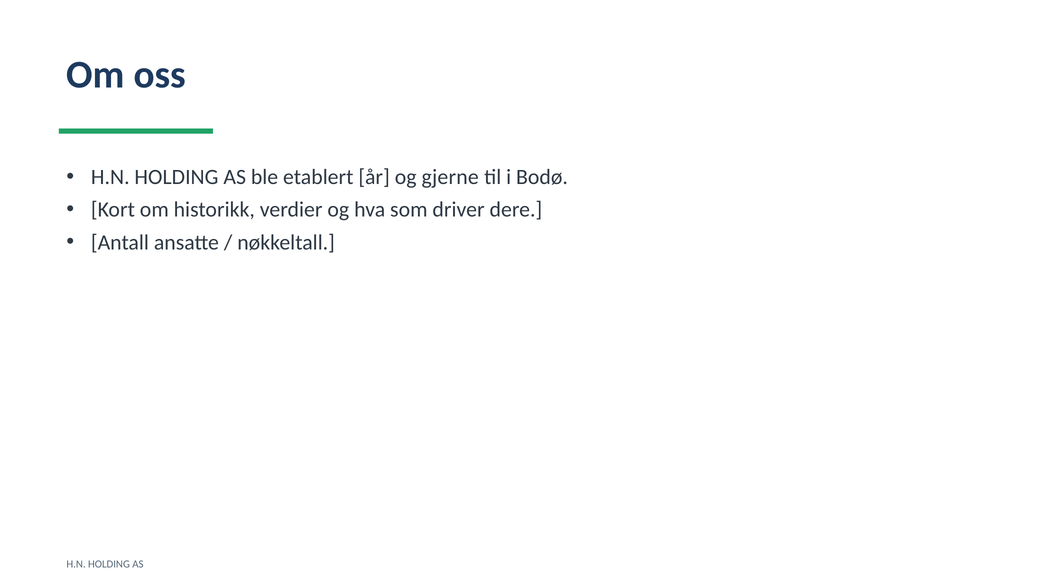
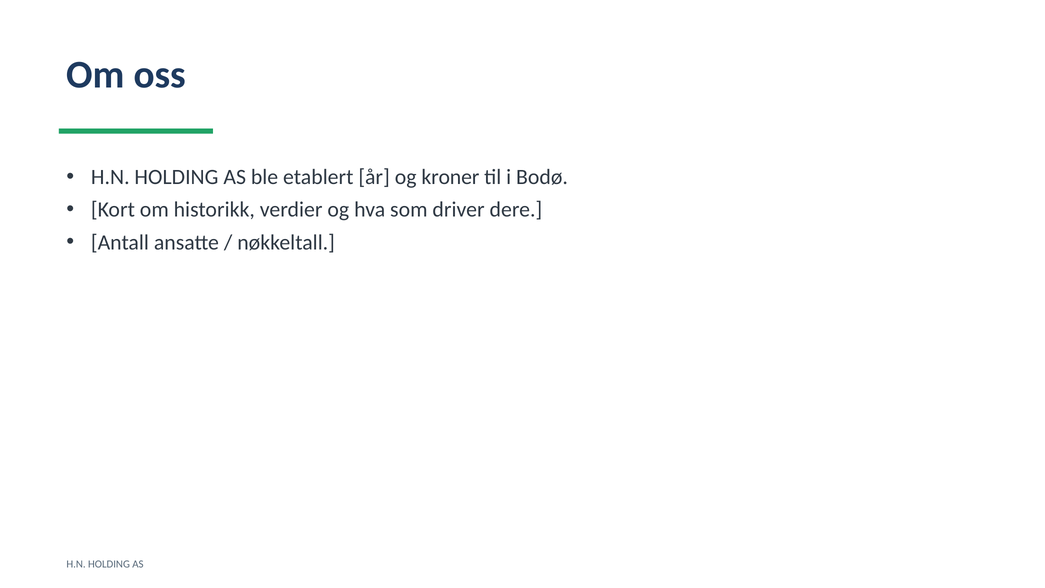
gjerne: gjerne -> kroner (450, 177)
